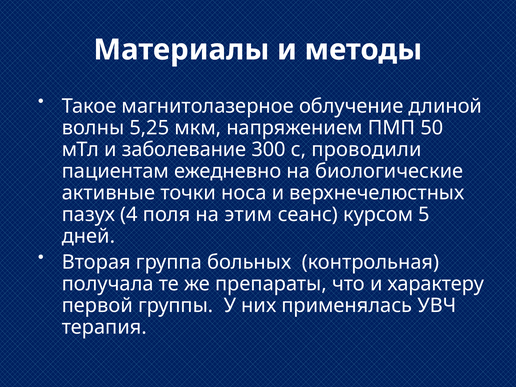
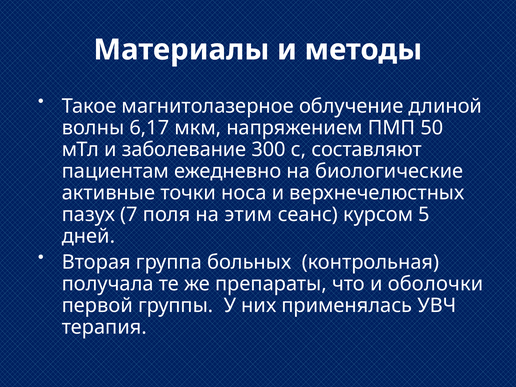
5,25: 5,25 -> 6,17 (149, 128)
проводили: проводили -> составляют (367, 150)
4: 4 -> 7 (129, 215)
характеру: характеру -> оболочки (436, 284)
